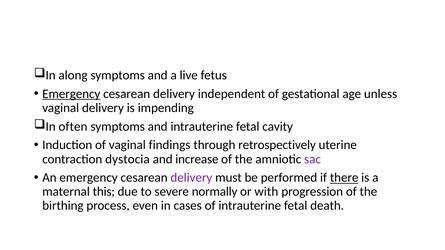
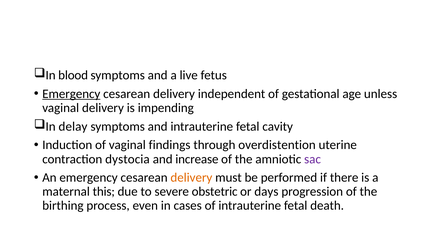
along: along -> blood (73, 75)
often: often -> delay (73, 127)
retrospectively: retrospectively -> overdistention (277, 145)
delivery colour: purple -> orange (191, 178)
there underline: present -> none (344, 178)
normally: normally -> obstetric (215, 192)
with: with -> days (266, 192)
